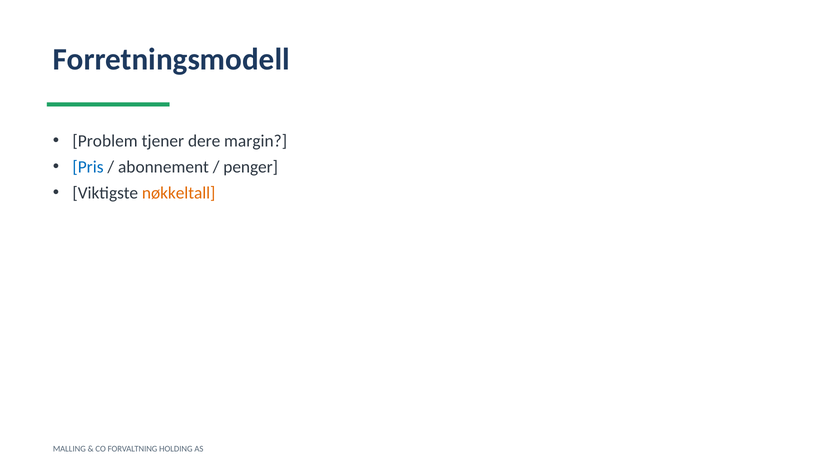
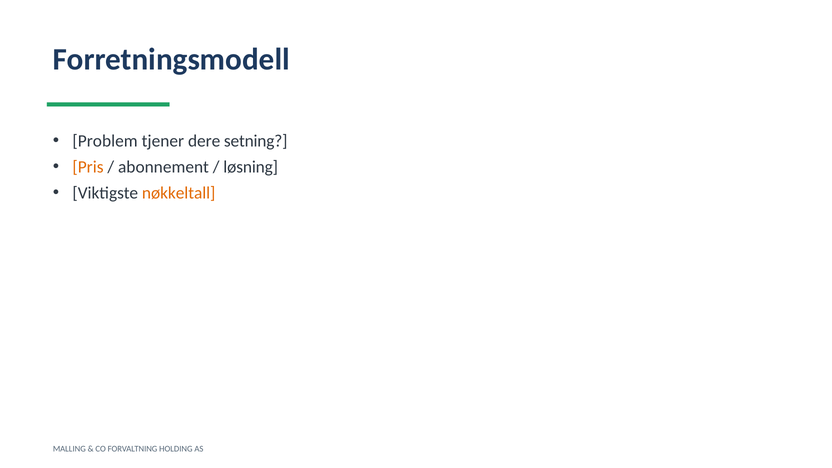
margin: margin -> setning (256, 141)
Pris colour: blue -> orange (88, 167)
penger: penger -> løsning (251, 167)
